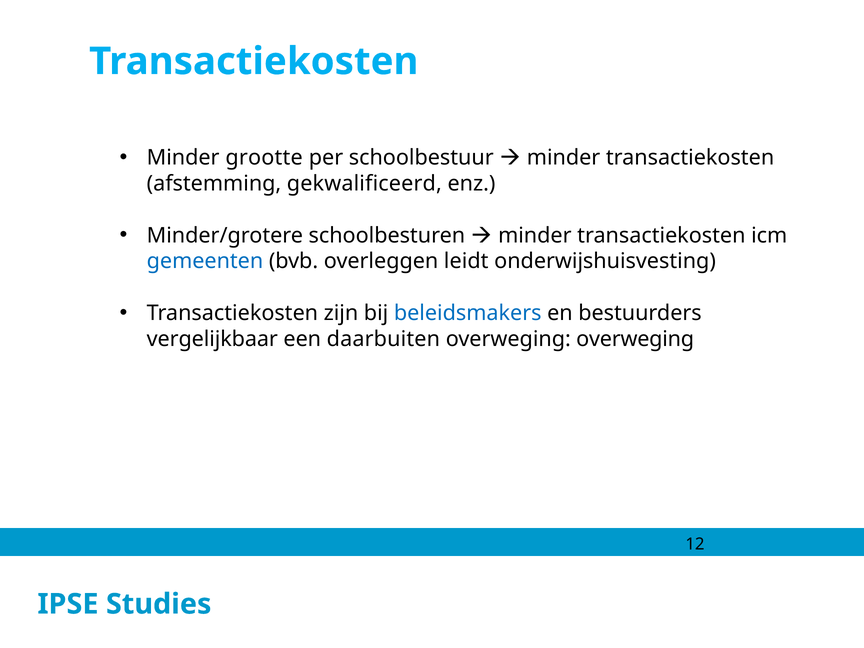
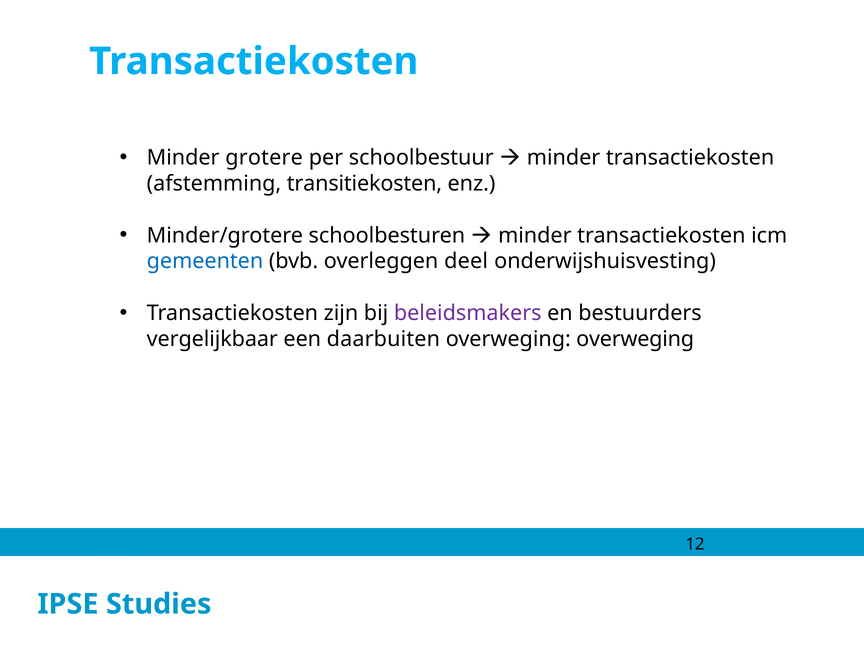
grootte: grootte -> grotere (264, 158)
gekwalificeerd: gekwalificeerd -> transitiekosten (364, 184)
leidt: leidt -> deel (466, 261)
beleidsmakers colour: blue -> purple (468, 313)
